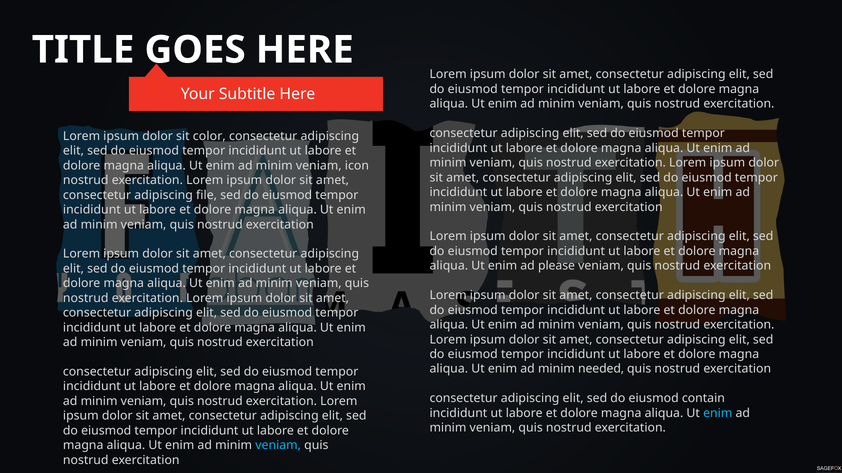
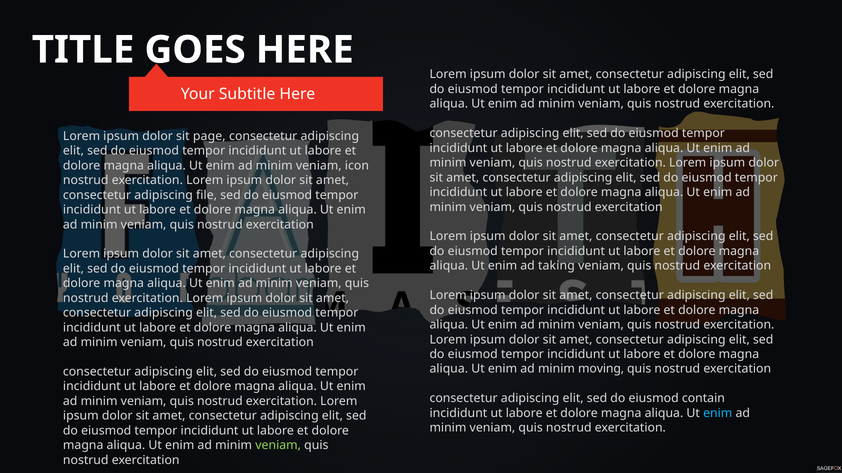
color: color -> page (209, 136)
please: please -> taking (556, 266)
needed: needed -> moving (601, 369)
veniam colour: light blue -> light green (278, 446)
